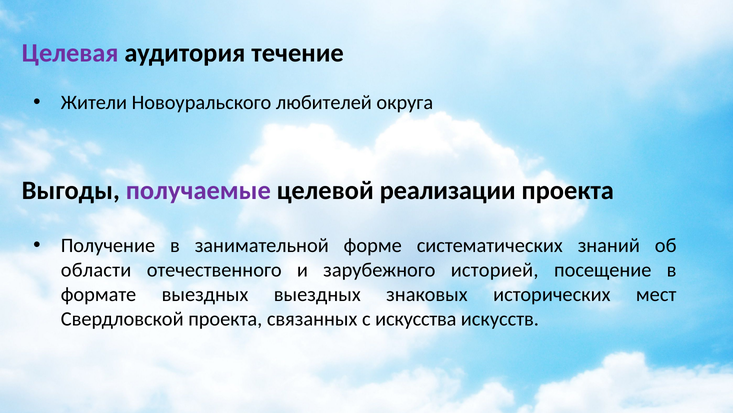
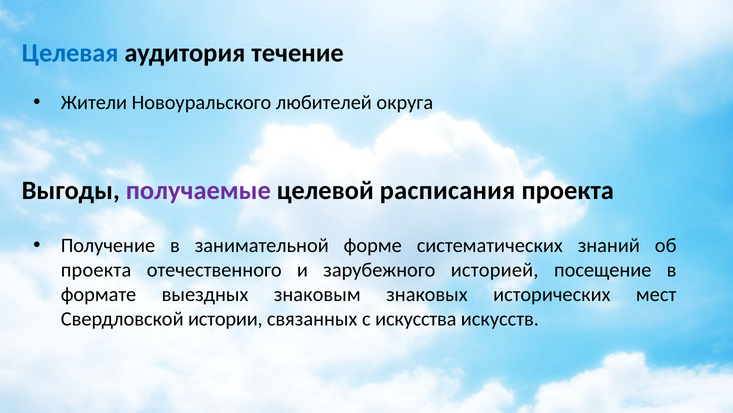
Целевая colour: purple -> blue (70, 53)
реализации: реализации -> расписания (448, 190)
области: области -> проекта (96, 270)
выездных выездных: выездных -> знаковым (317, 294)
Свердловской проекта: проекта -> истории (225, 318)
